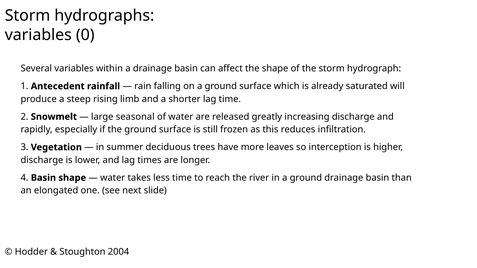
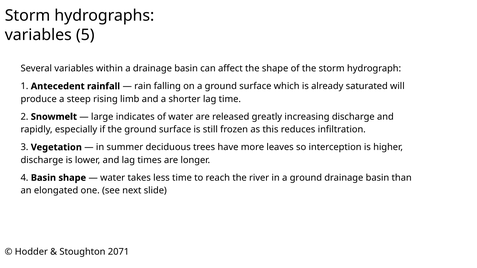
0: 0 -> 5 (85, 35)
seasonal: seasonal -> indicates (135, 117)
2004: 2004 -> 2071 (119, 252)
